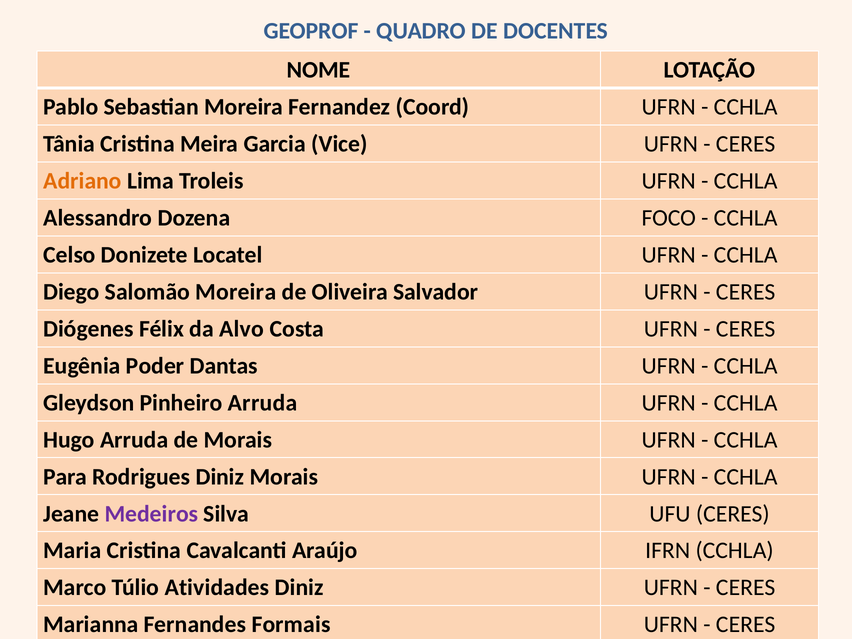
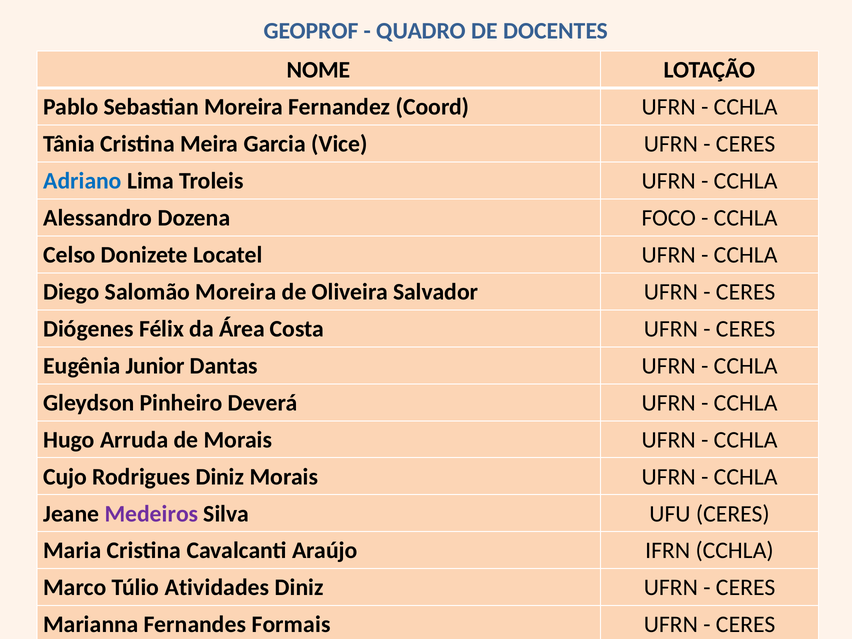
Adriano colour: orange -> blue (82, 181)
Alvo: Alvo -> Área (242, 329)
Eugênia Poder: Poder -> Junior (155, 366)
Pinheiro Arruda: Arruda -> Deverá (263, 403)
Para: Para -> Cujo (65, 477)
